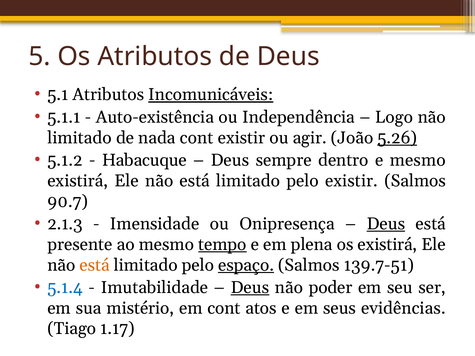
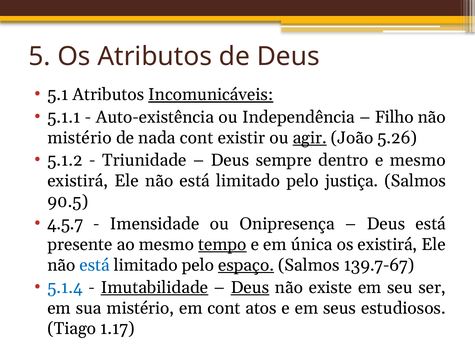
Logo: Logo -> Filho (394, 117)
limitado: limitado -> mistério (80, 138)
agir underline: none -> present (310, 138)
5.26 underline: present -> none (397, 138)
Habacuque: Habacuque -> Triunidade (144, 160)
pelo existir: existir -> justiça (352, 181)
90.7: 90.7 -> 90.5 (68, 202)
2.1.3: 2.1.3 -> 4.5.7 (65, 224)
Deus underline: present -> none (386, 224)
plena: plena -> única (312, 245)
está colour: orange -> blue (95, 265)
139.7-51: 139.7-51 -> 139.7-67 (379, 265)
Imutabilidade underline: none -> present (154, 288)
poder: poder -> existe (330, 288)
evidências: evidências -> estudiosos (403, 308)
